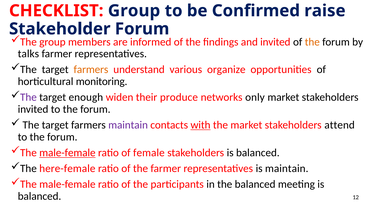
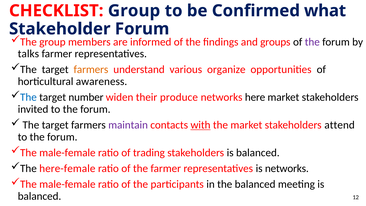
raise: raise -> what (325, 11)
and invited: invited -> groups (275, 42)
the colour: orange -> purple (312, 42)
monitoring: monitoring -> awareness (102, 81)
The colour: purple -> blue (28, 97)
enough: enough -> number (86, 97)
only: only -> here (255, 97)
male-female underline: present -> none (67, 153)
female: female -> trading (149, 153)
is maintain: maintain -> networks (287, 168)
